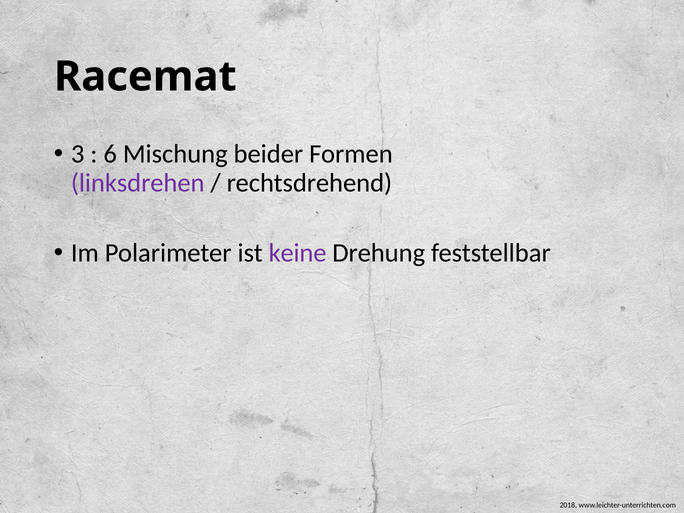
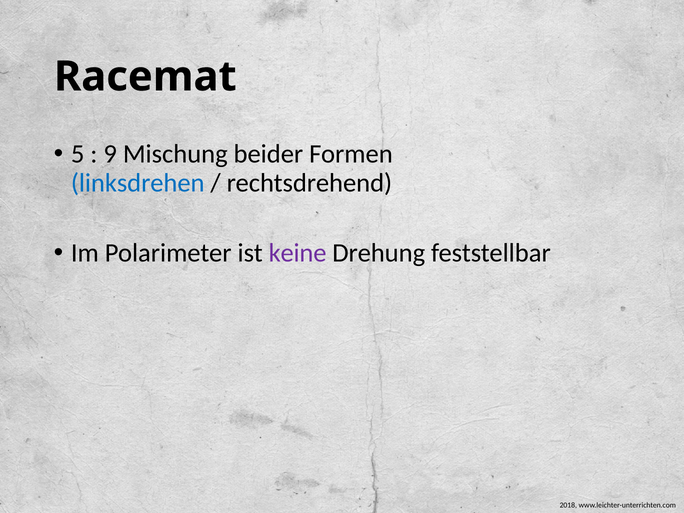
3: 3 -> 5 (78, 154)
6: 6 -> 9 (110, 154)
linksdrehen colour: purple -> blue (138, 183)
